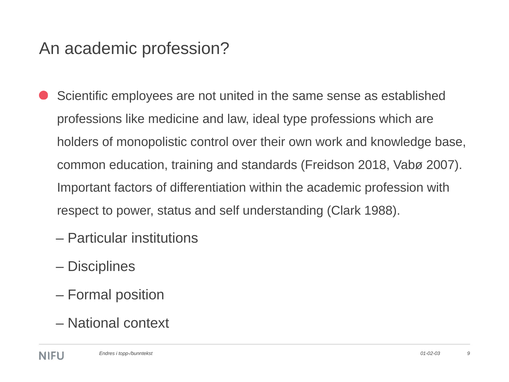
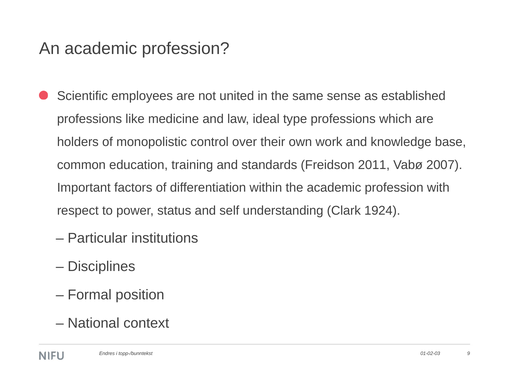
2018: 2018 -> 2011 (374, 165)
1988: 1988 -> 1924 (382, 211)
